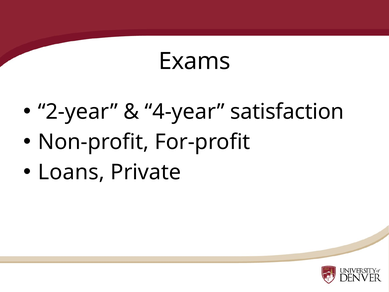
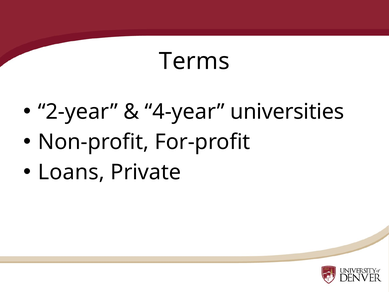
Exams: Exams -> Terms (194, 61)
satisfaction: satisfaction -> universities (287, 112)
